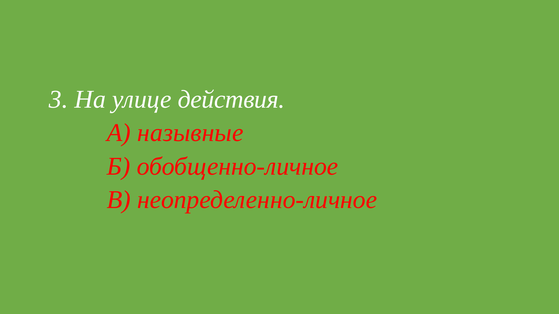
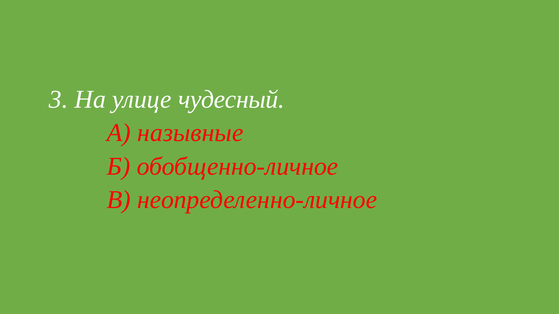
действия: действия -> чудесный (231, 100)
